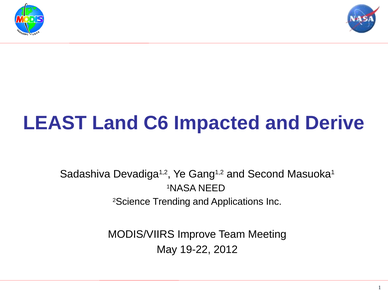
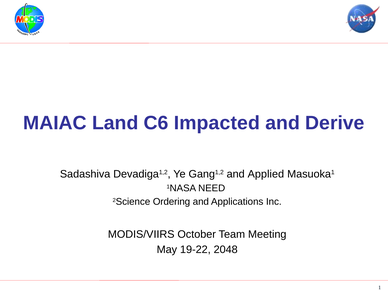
LEAST: LEAST -> MAIAC (55, 123)
Second: Second -> Applied (266, 174)
Trending: Trending -> Ordering (172, 202)
Improve: Improve -> October (197, 234)
2012: 2012 -> 2048 (226, 250)
